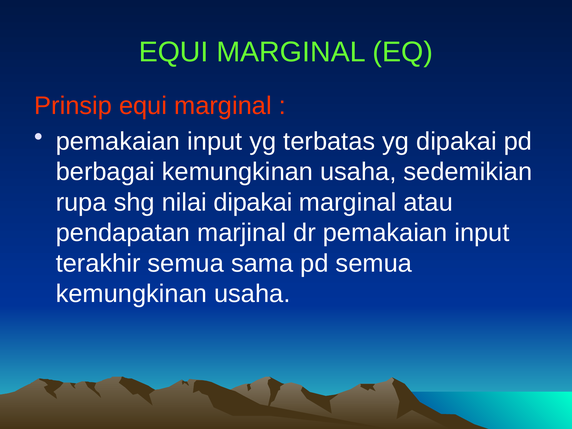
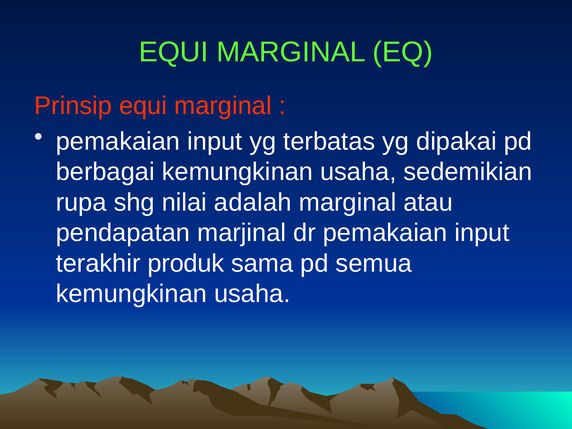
nilai dipakai: dipakai -> adalah (253, 202)
terakhir semua: semua -> produk (186, 263)
